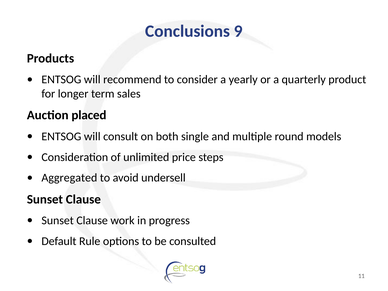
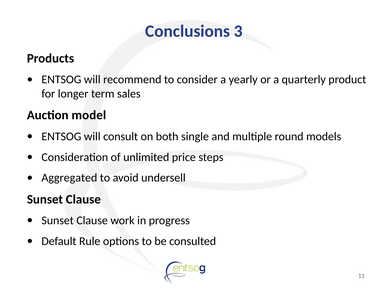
9: 9 -> 3 (238, 31)
placed: placed -> model (89, 115)
